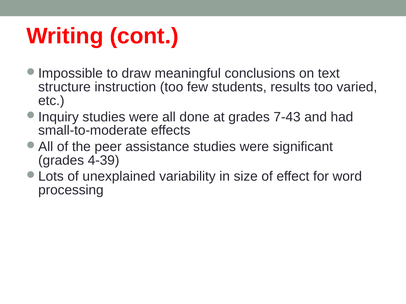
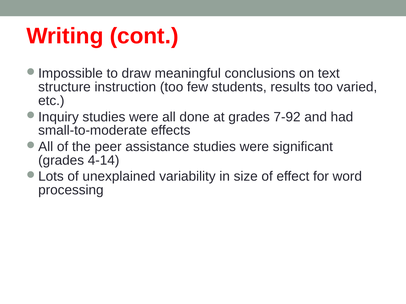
7-43: 7-43 -> 7-92 (287, 117)
4-39: 4-39 -> 4-14 (104, 161)
